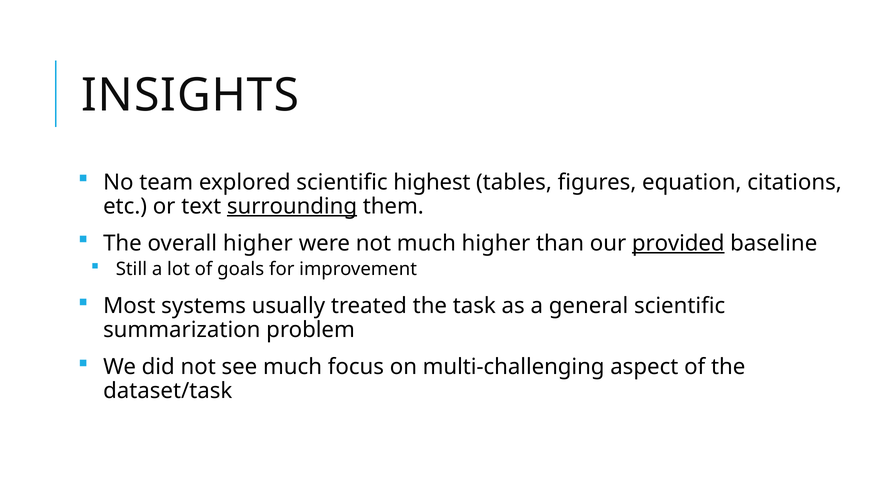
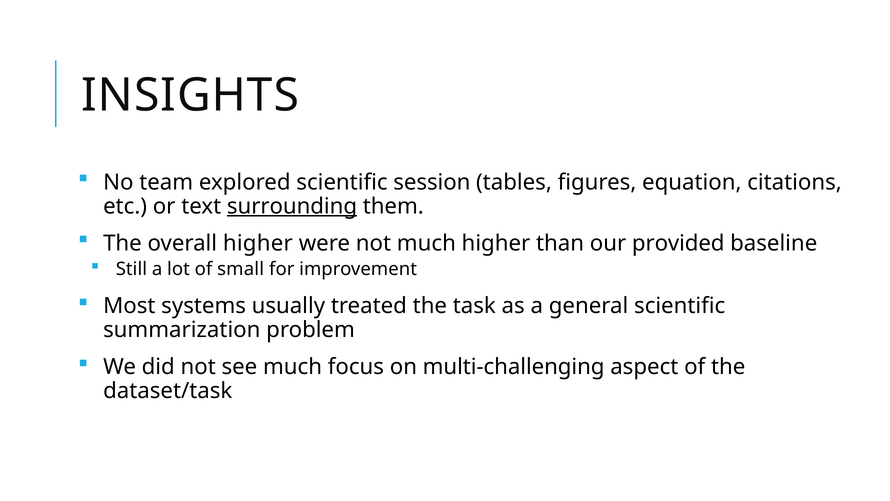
highest: highest -> session (432, 182)
provided underline: present -> none (678, 243)
goals: goals -> small (241, 269)
